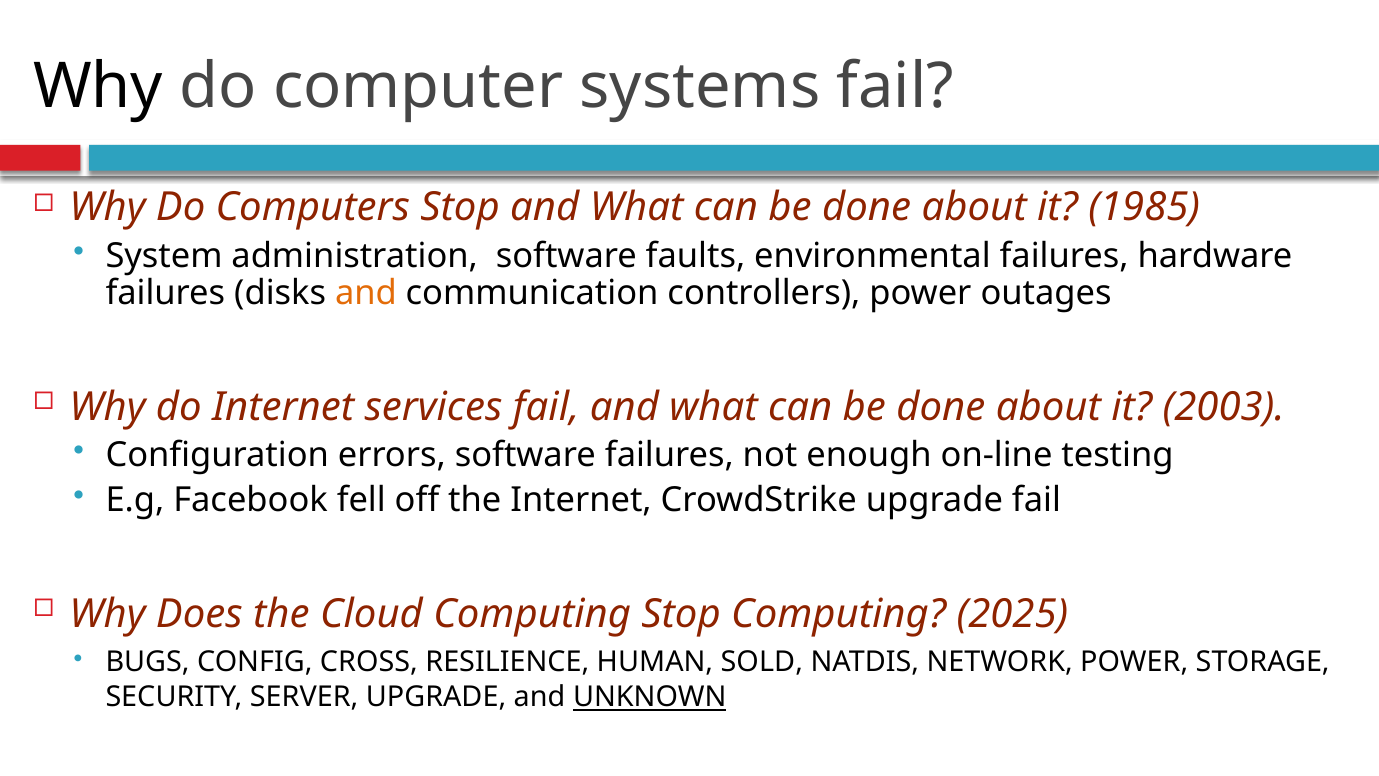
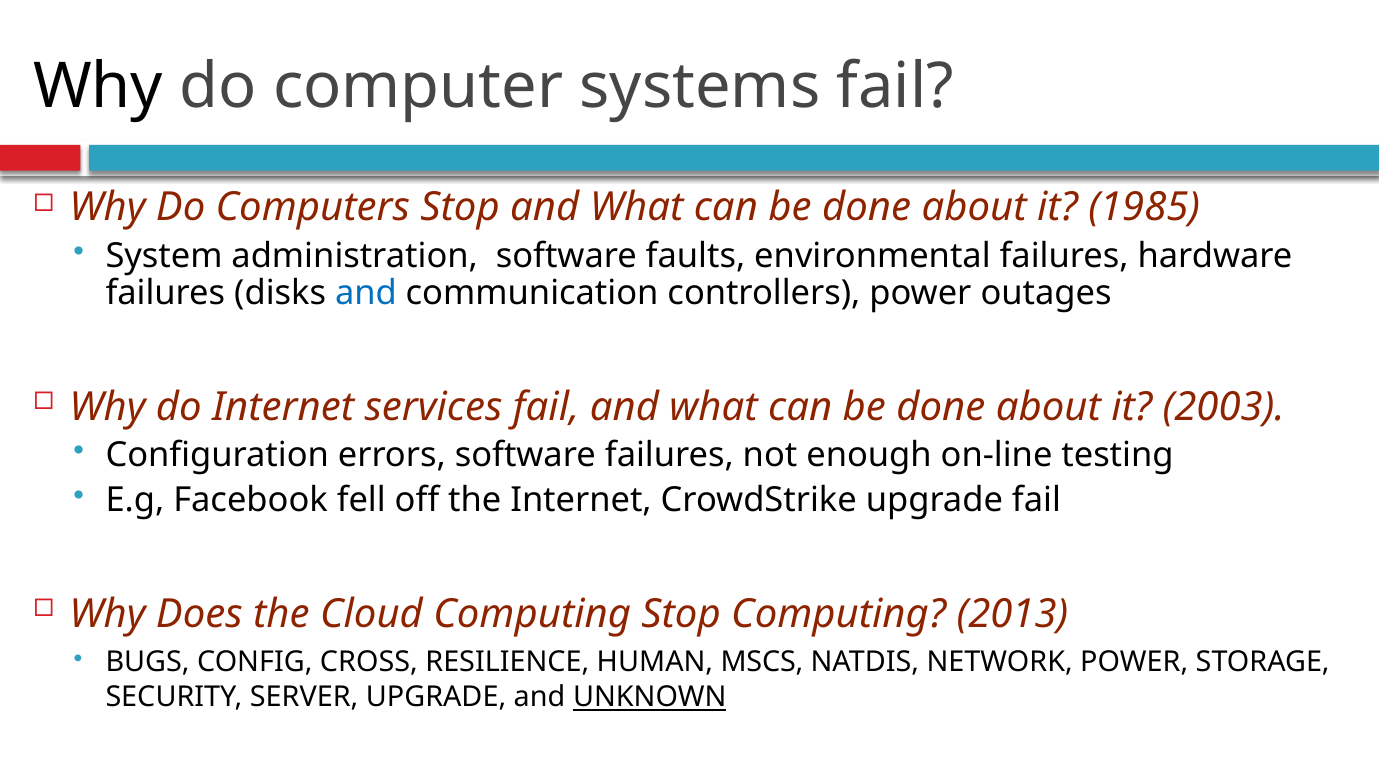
and colour: orange -> blue (366, 293)
2025: 2025 -> 2013 (1012, 614)
SOLD: SOLD -> MSCS (762, 662)
